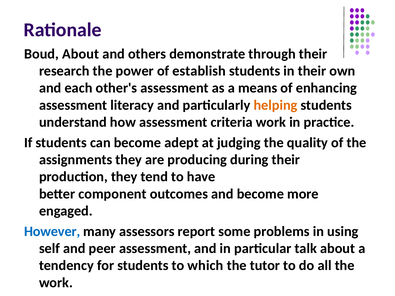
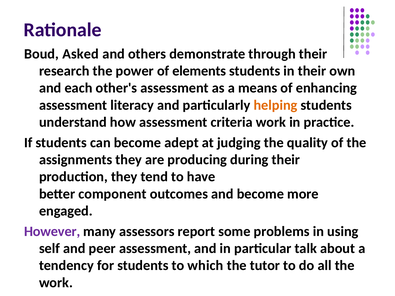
Boud About: About -> Asked (81, 54)
establish: establish -> elements (199, 71)
However colour: blue -> purple (52, 232)
